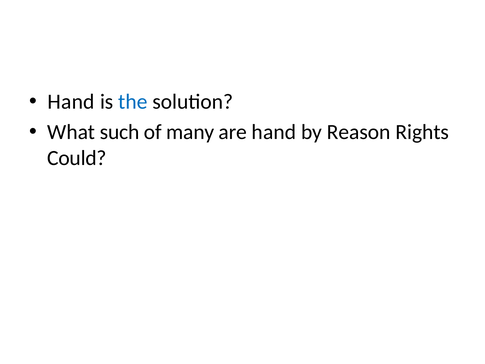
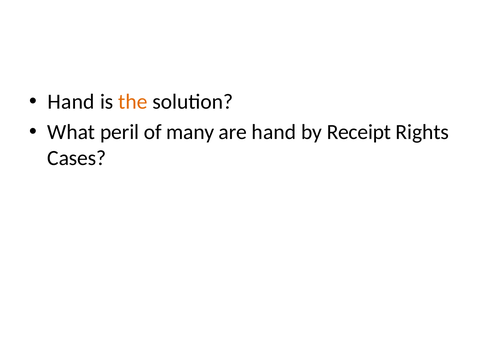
the colour: blue -> orange (133, 102)
such: such -> peril (120, 132)
Reason: Reason -> Receipt (359, 132)
Could: Could -> Cases (77, 158)
